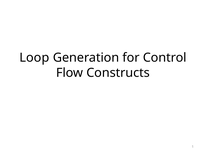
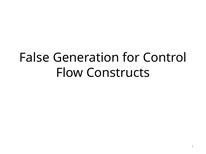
Loop: Loop -> False (34, 58)
